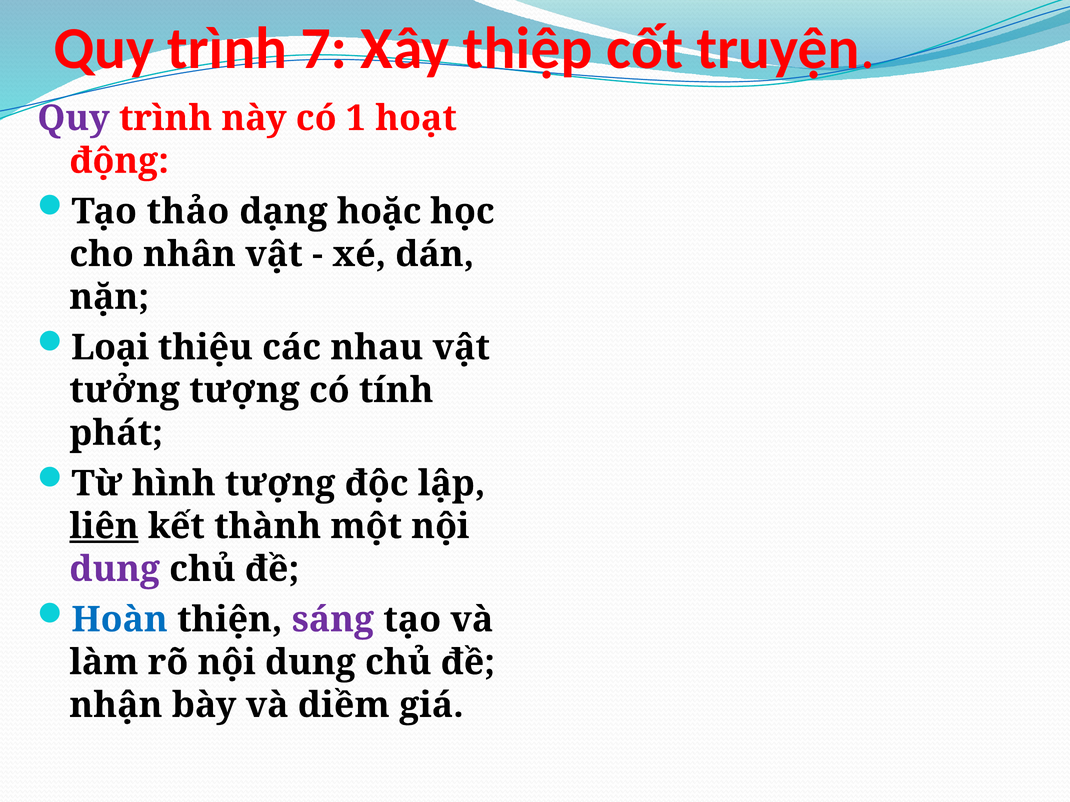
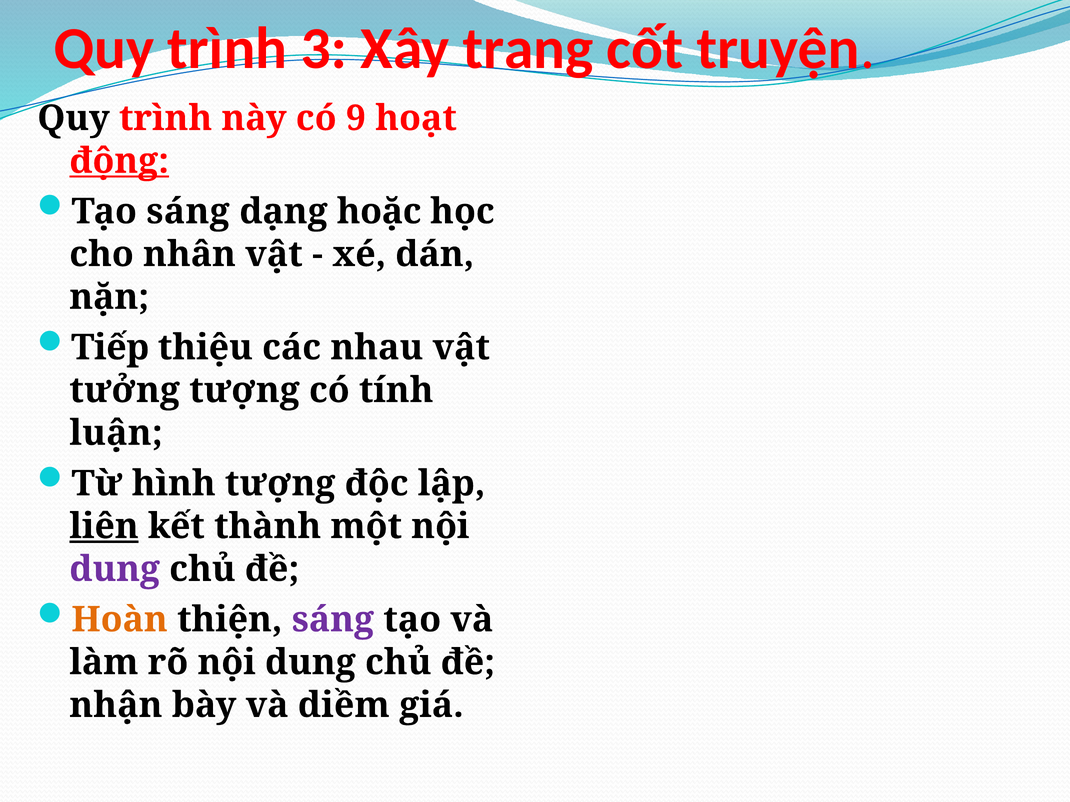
7: 7 -> 3 (324, 49)
thiệp: thiệp -> trang (528, 49)
Quy colour: purple -> black (74, 118)
1: 1 -> 9 (356, 118)
động underline: none -> present (119, 161)
Tạo thảo: thảo -> sáng (188, 212)
Loại: Loại -> Tiếp (110, 348)
phát: phát -> luận (116, 433)
Hoàn colour: blue -> orange (120, 620)
